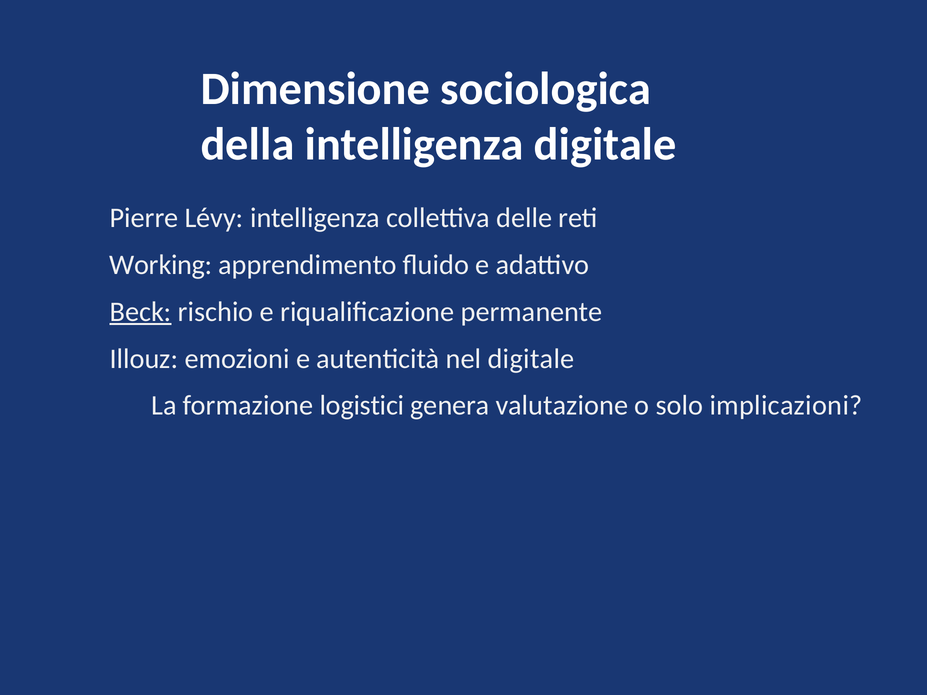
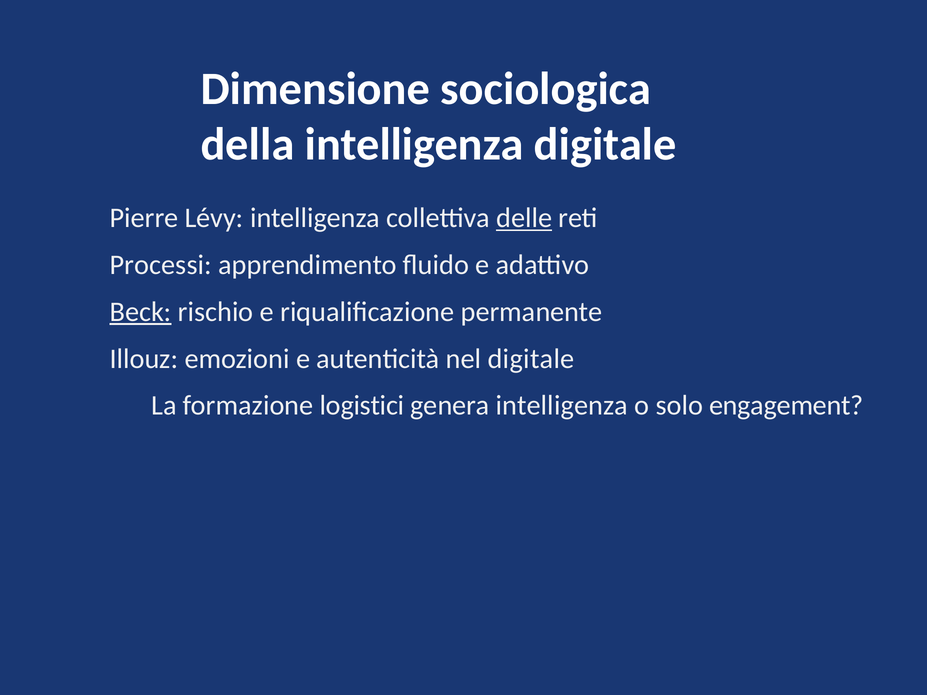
delle underline: none -> present (524, 218)
Working: Working -> Processi (161, 265)
genera valutazione: valutazione -> intelligenza (562, 406)
implicazioni: implicazioni -> engagement (786, 406)
